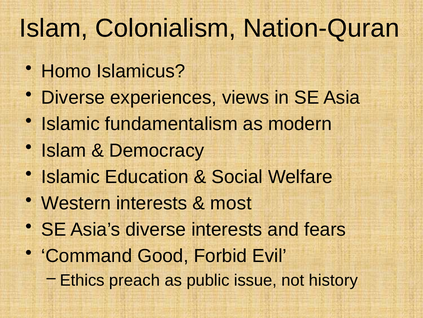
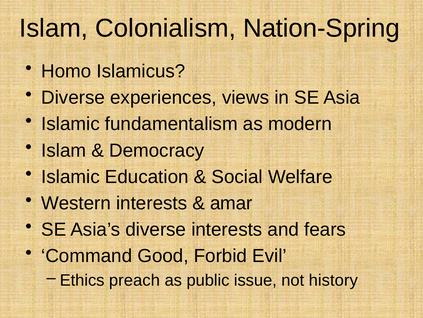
Nation-Quran: Nation-Quran -> Nation-Spring (321, 28)
most: most -> amar (231, 203)
